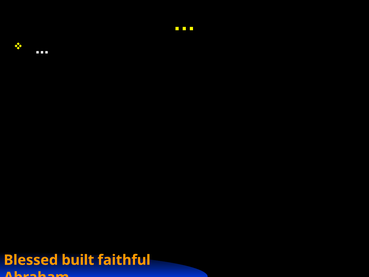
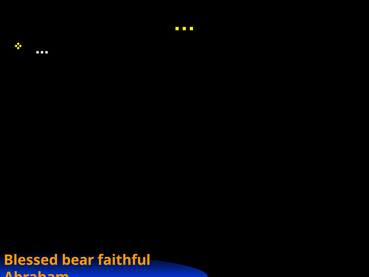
built: built -> bear (78, 260)
